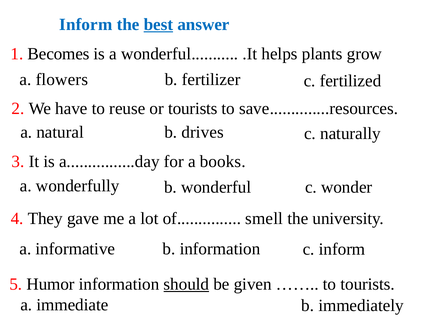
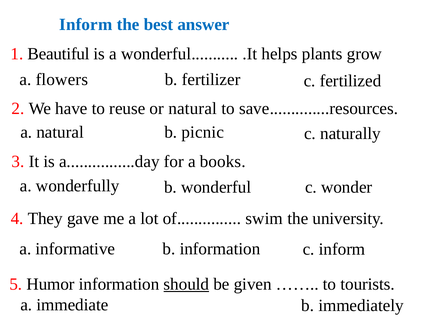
best underline: present -> none (158, 25)
Becomes: Becomes -> Beautiful (59, 54)
or tourists: tourists -> natural (193, 109)
drives: drives -> picnic (203, 132)
smell: smell -> swim (264, 219)
